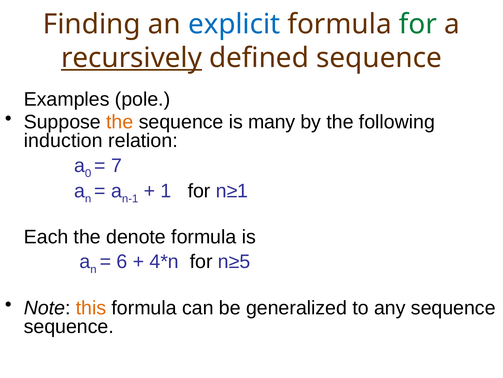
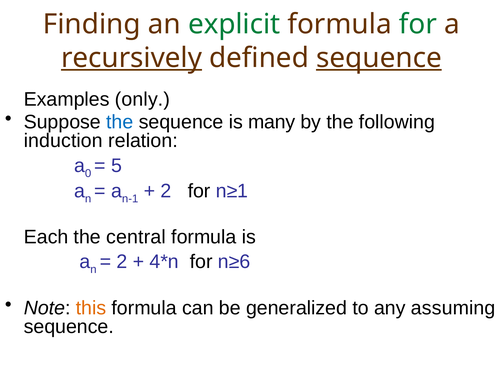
explicit colour: blue -> green (234, 24)
sequence underline: none -> present (379, 58)
pole: pole -> only (142, 99)
the colour: orange -> blue (120, 122)
7: 7 -> 5 (117, 165)
1: 1 -> 2 (166, 191)
denote: denote -> central (136, 237)
6: 6 -> 2 (122, 261)
n≥5: n≥5 -> n≥6 (234, 261)
any sequence: sequence -> assuming (453, 307)
